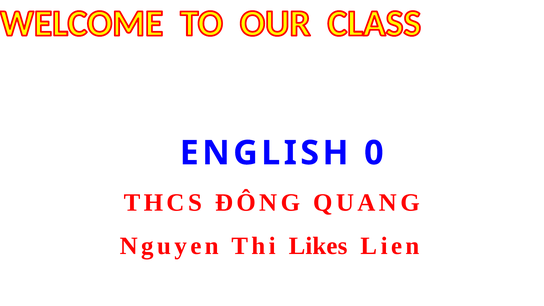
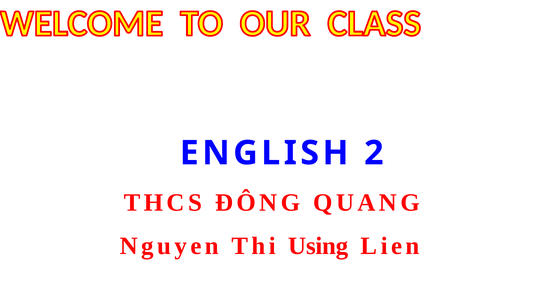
0: 0 -> 2 (374, 153)
Likes: Likes -> Using (318, 246)
